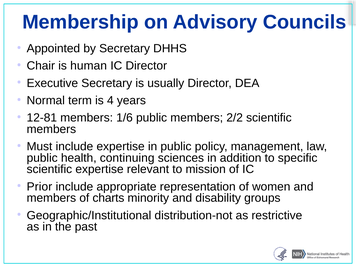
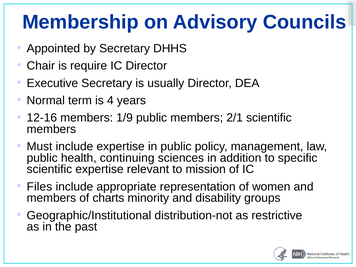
human: human -> require (89, 66)
12-81: 12-81 -> 12-16 (42, 118)
1/6: 1/6 -> 1/9 (125, 118)
2/2: 2/2 -> 2/1 (235, 118)
Prior: Prior -> Files (39, 187)
